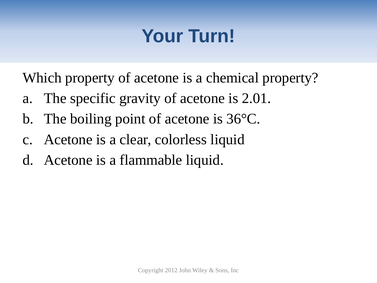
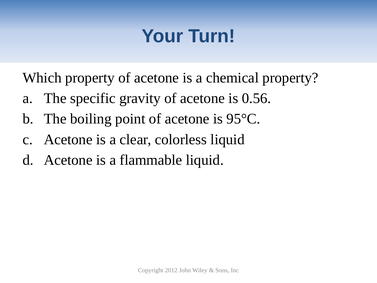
2.01: 2.01 -> 0.56 (257, 98)
36°C: 36°C -> 95°C (243, 119)
